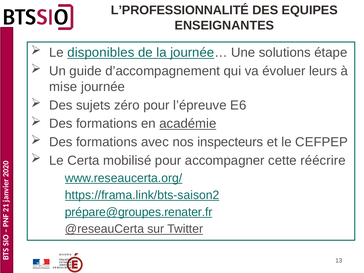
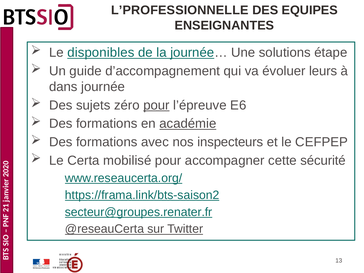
L’PROFESSIONNALITÉ: L’PROFESSIONNALITÉ -> L’PROFESSIONNELLE (180, 10)
mise: mise -> dans (63, 87)
pour underline: none -> present (156, 105)
réécrire: réécrire -> sécurité (323, 161)
prépare@groupes.renater.fr: prépare@groupes.renater.fr -> secteur@groupes.renater.fr (139, 212)
